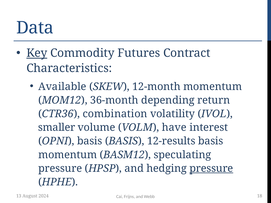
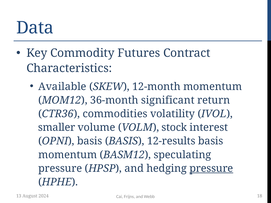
Key underline: present -> none (37, 53)
depending: depending -> significant (168, 100)
combination: combination -> commodities (115, 114)
have: have -> stock (174, 128)
